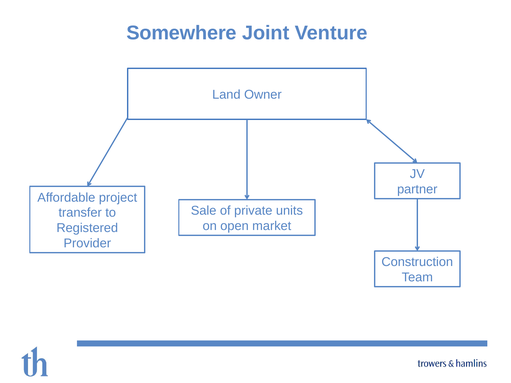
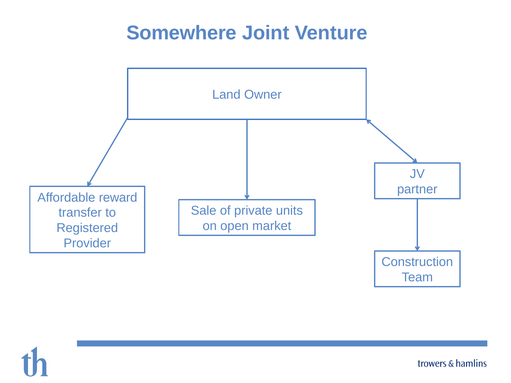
project: project -> reward (118, 198)
